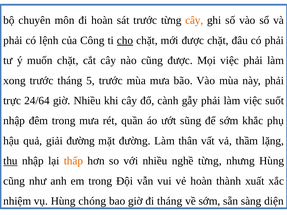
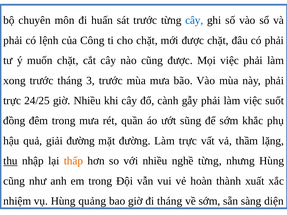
đi hoàn: hoàn -> huấn (102, 20)
cây colour: orange -> blue (194, 20)
cho underline: present -> none (125, 40)
5: 5 -> 3 (91, 81)
24/64: 24/64 -> 24/25 (37, 101)
nhập: nhập -> đồng (14, 121)
Làm thân: thân -> trực (188, 141)
chóng: chóng -> quảng (92, 201)
